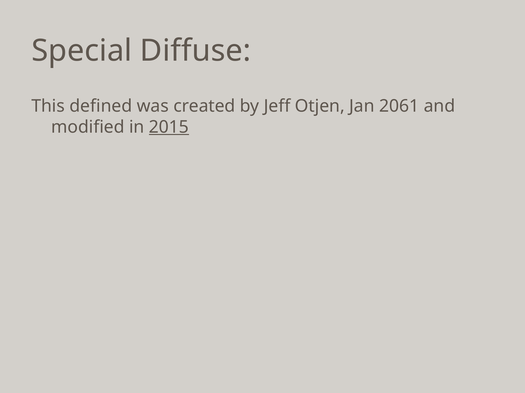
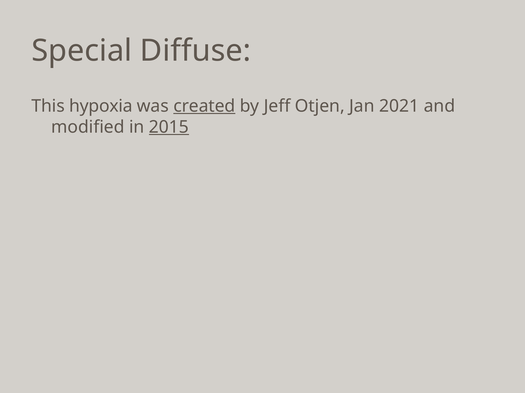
defined: defined -> hypoxia (101, 106)
created underline: none -> present (204, 106)
2061: 2061 -> 2021 (399, 106)
